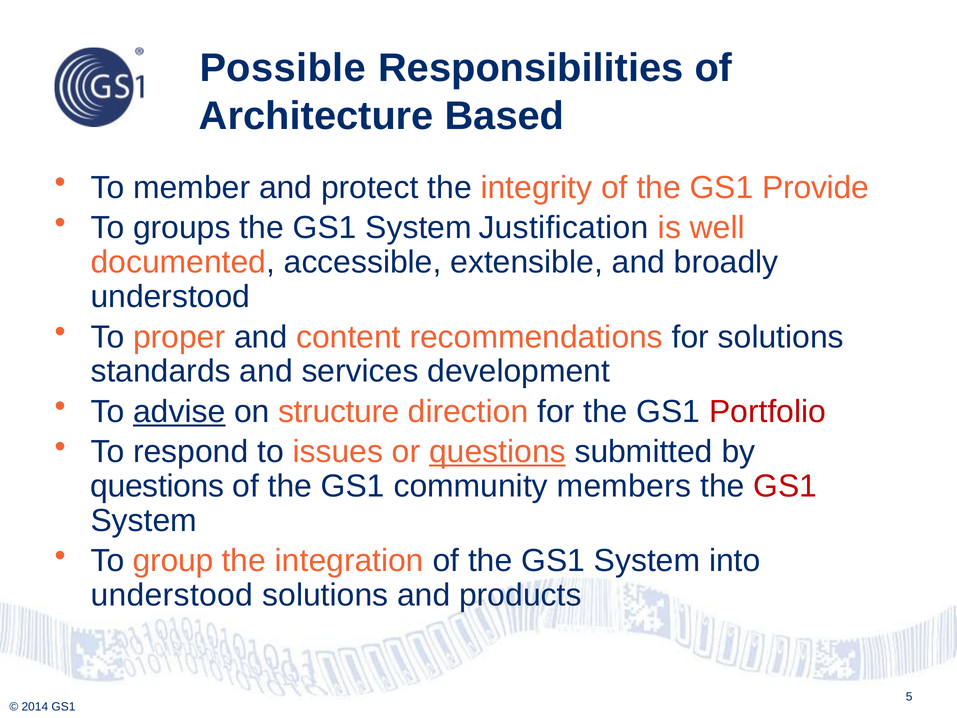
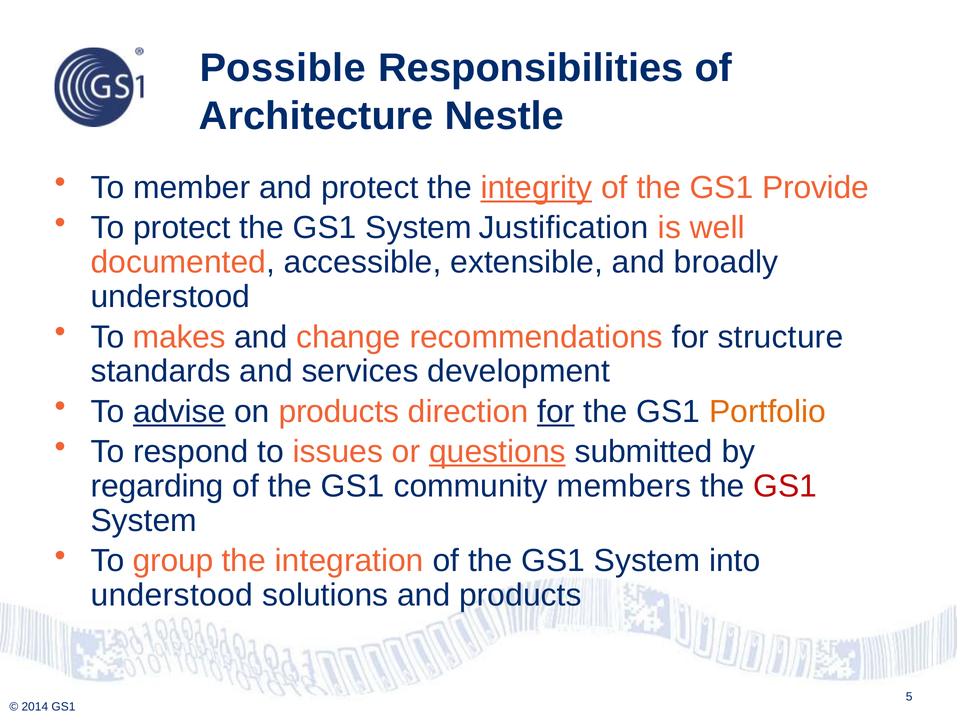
Based: Based -> Nestle (504, 116)
integrity underline: none -> present (536, 188)
To groups: groups -> protect (182, 228)
proper: proper -> makes (179, 337)
content: content -> change (348, 337)
for solutions: solutions -> structure (781, 337)
on structure: structure -> products (339, 411)
for underline: none -> present (556, 411)
Portfolio colour: red -> orange (768, 411)
questions: questions -> regarding (157, 486)
